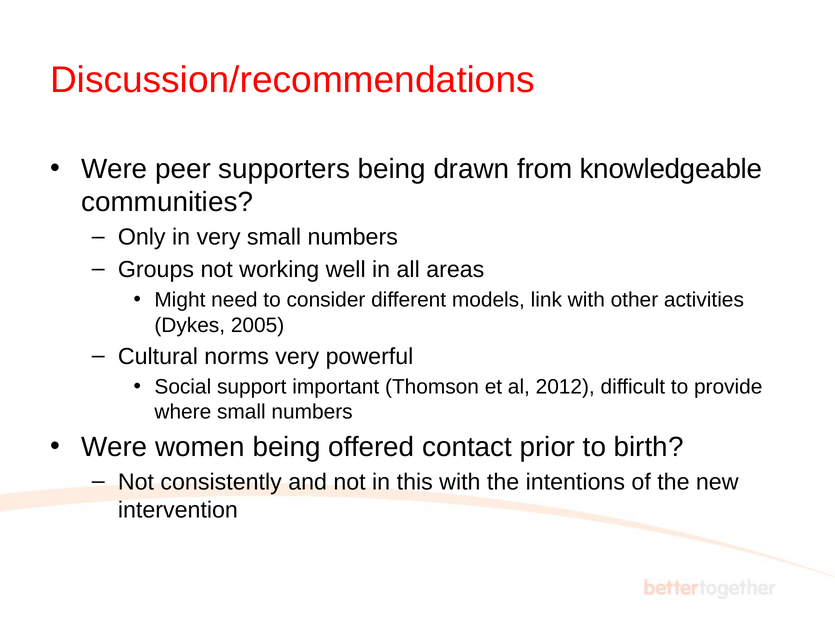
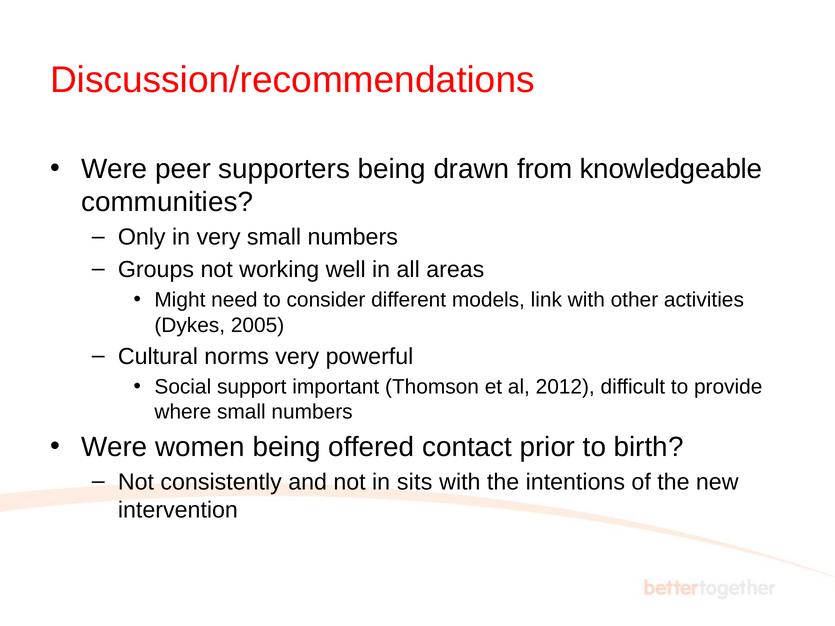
this: this -> sits (415, 482)
